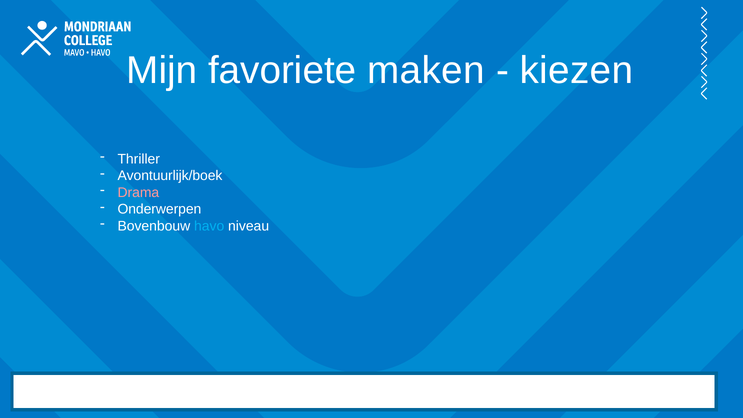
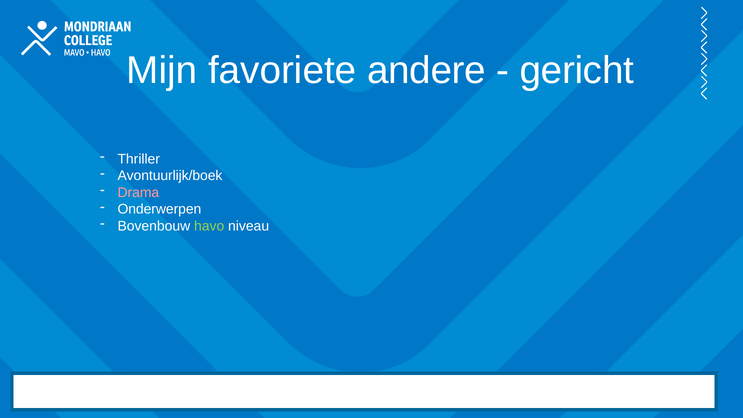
maken: maken -> andere (426, 71)
kiezen: kiezen -> gericht (577, 71)
havo colour: light blue -> light green (209, 226)
